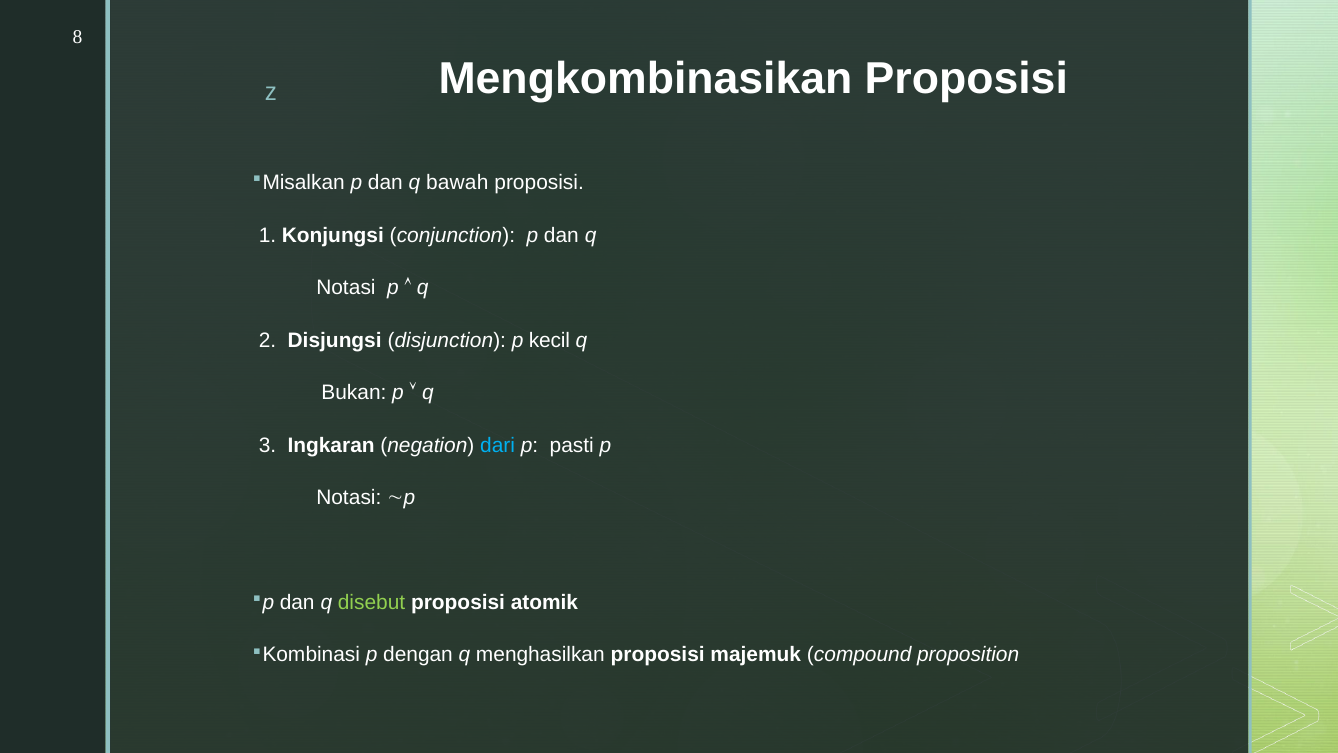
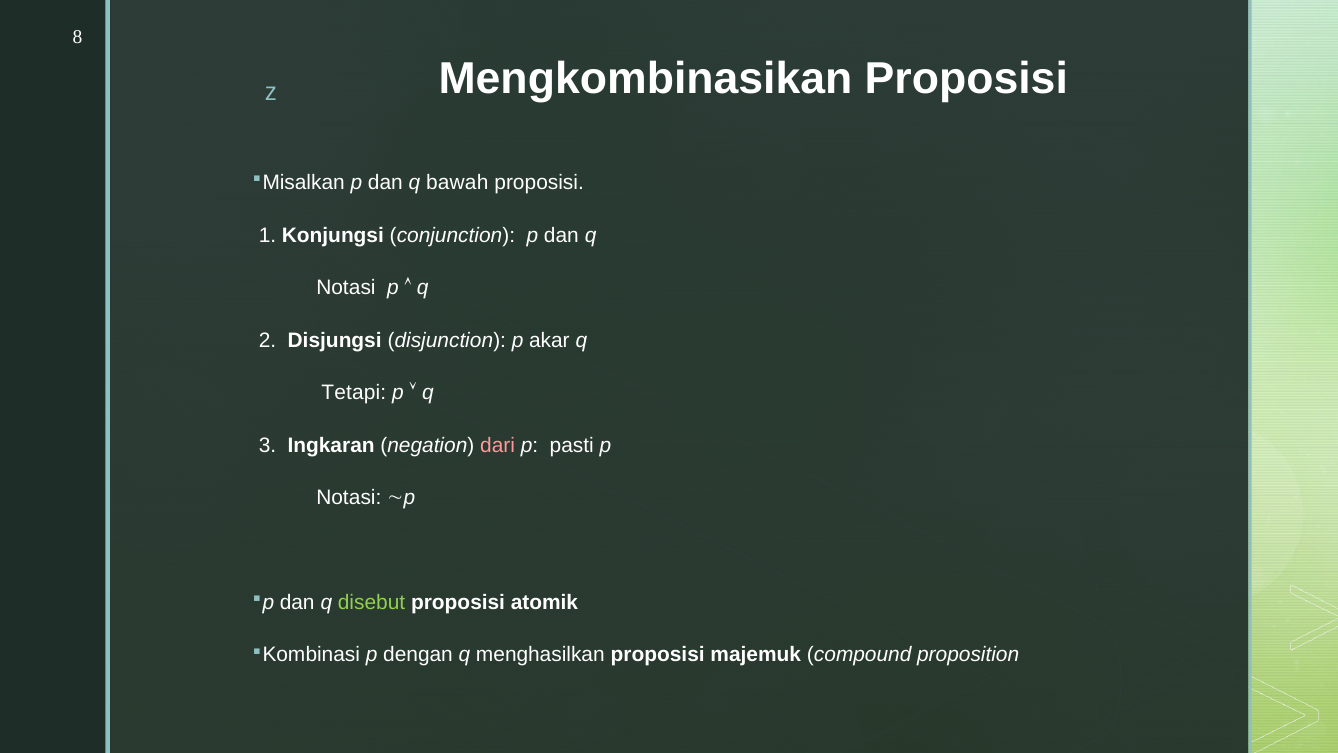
kecil: kecil -> akar (549, 340)
Bukan: Bukan -> Tetapi (354, 393)
dari colour: light blue -> pink (498, 445)
